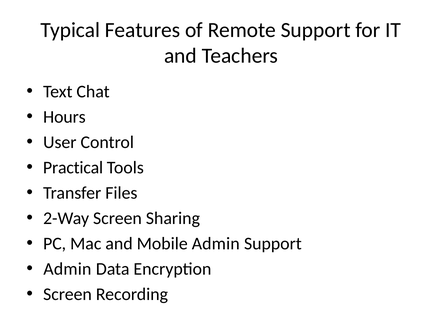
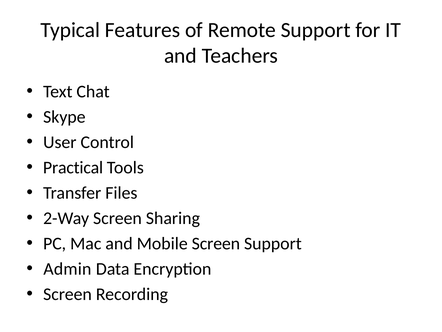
Hours: Hours -> Skype (64, 117)
Mobile Admin: Admin -> Screen (216, 243)
